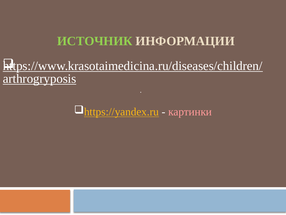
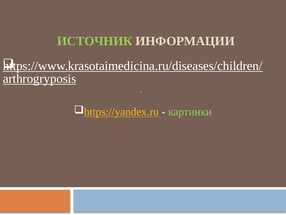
картинки colour: pink -> light green (190, 112)
